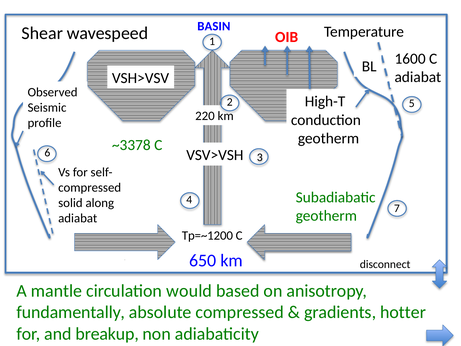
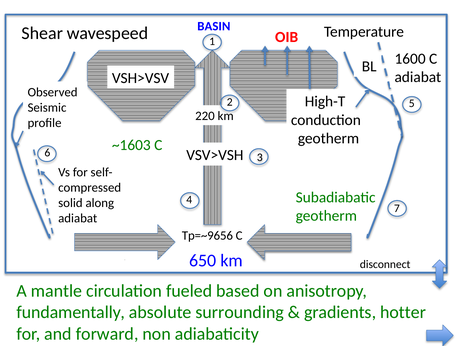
~3378: ~3378 -> ~1603 (131, 145)
Tp=~1200: Tp=~1200 -> Tp=~9656 (207, 235)
would: would -> fueled (189, 291)
absolute compressed: compressed -> surrounding (240, 312)
breakup: breakup -> forward (107, 334)
